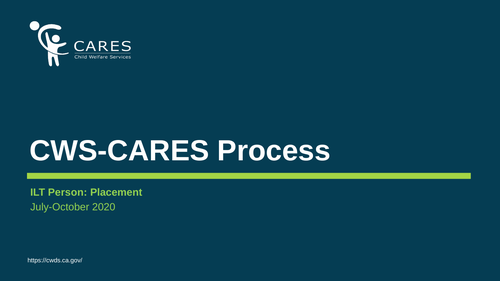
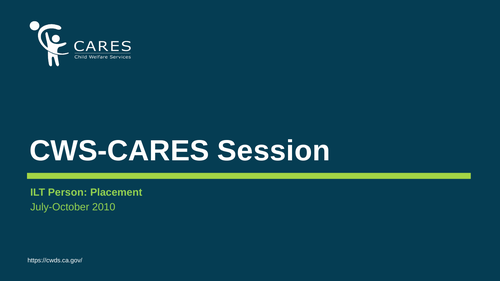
Process: Process -> Session (274, 151)
2020: 2020 -> 2010 (104, 207)
